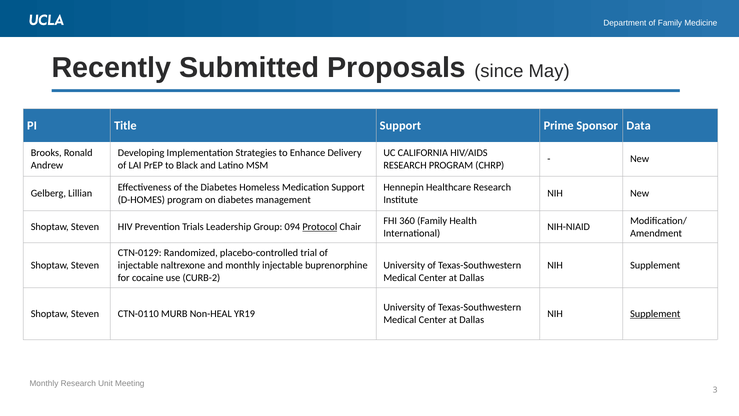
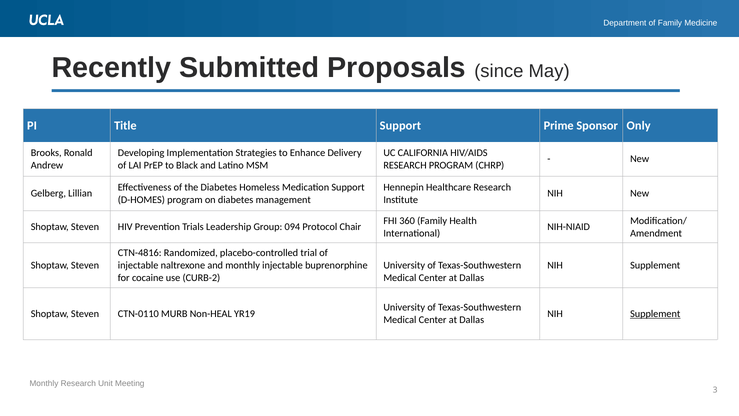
Data: Data -> Only (639, 125)
Protocol underline: present -> none (320, 227)
CTN-0129: CTN-0129 -> CTN-4816 (140, 253)
